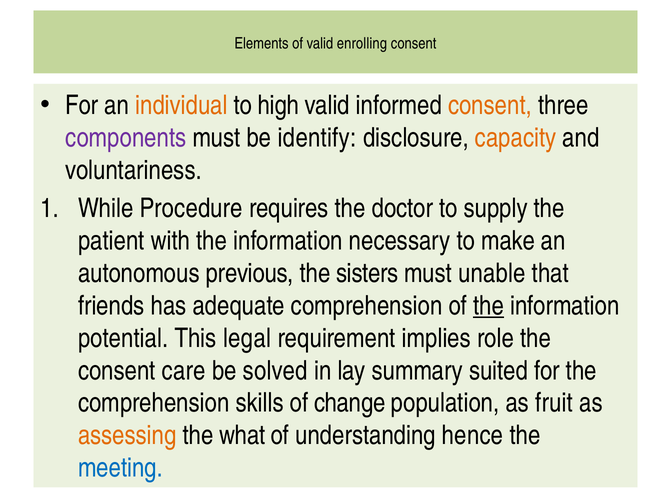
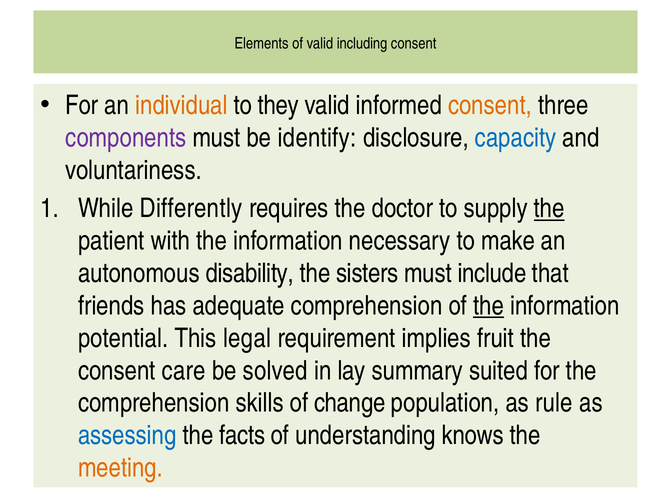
enrolling: enrolling -> including (362, 43)
high: high -> they (278, 105)
capacity colour: orange -> blue (516, 138)
Procedure: Procedure -> Differently (191, 209)
the underline: none -> present (549, 209)
previous: previous -> disability (250, 274)
unable: unable -> include (492, 274)
role: role -> fruit (496, 338)
fruit: fruit -> rule (554, 403)
assessing colour: orange -> blue (127, 436)
what: what -> facts (242, 436)
hence: hence -> knows (473, 436)
meeting colour: blue -> orange (120, 468)
